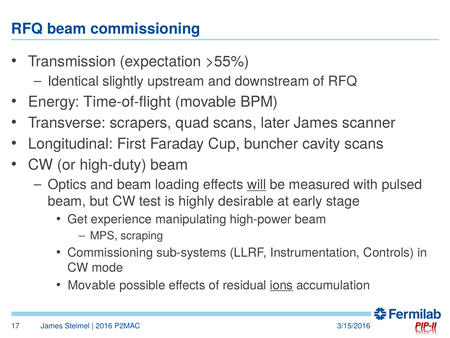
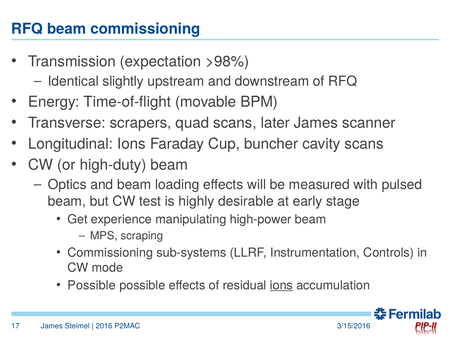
>55%: >55% -> >98% (227, 61)
Longitudinal First: First -> Ions (132, 144)
will underline: present -> none (257, 184)
Movable: Movable -> Possible (92, 285)
